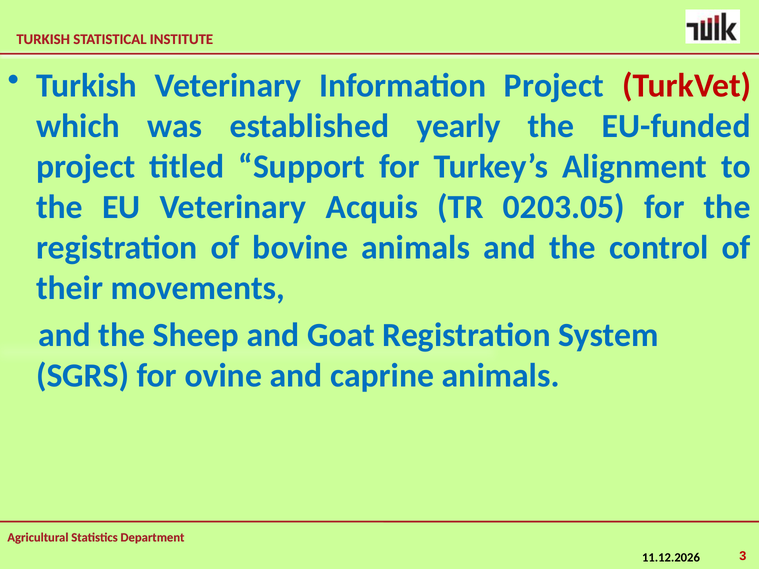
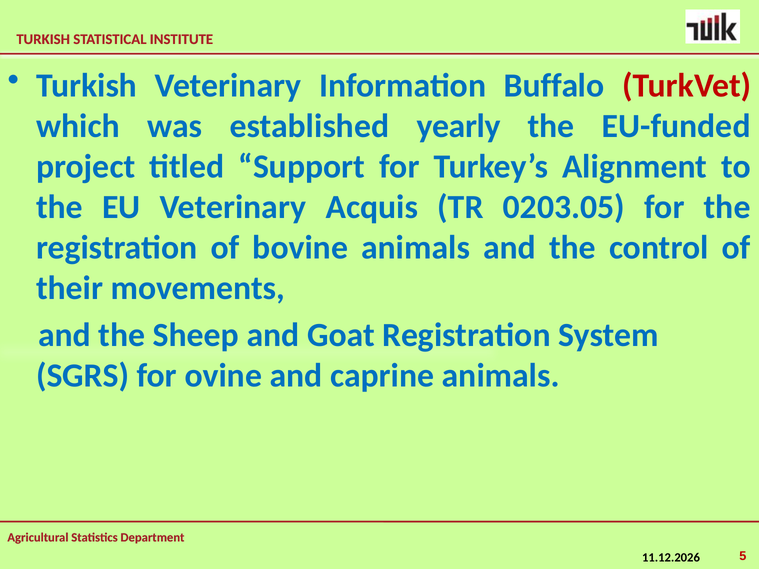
Information Project: Project -> Buffalo (554, 86)
3: 3 -> 5 (743, 556)
